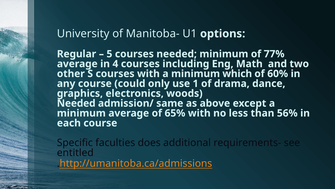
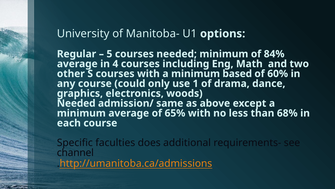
77%: 77% -> 84% (274, 54)
which: which -> based (237, 74)
56%: 56% -> 68% (287, 113)
entitled: entitled -> channel (75, 152)
